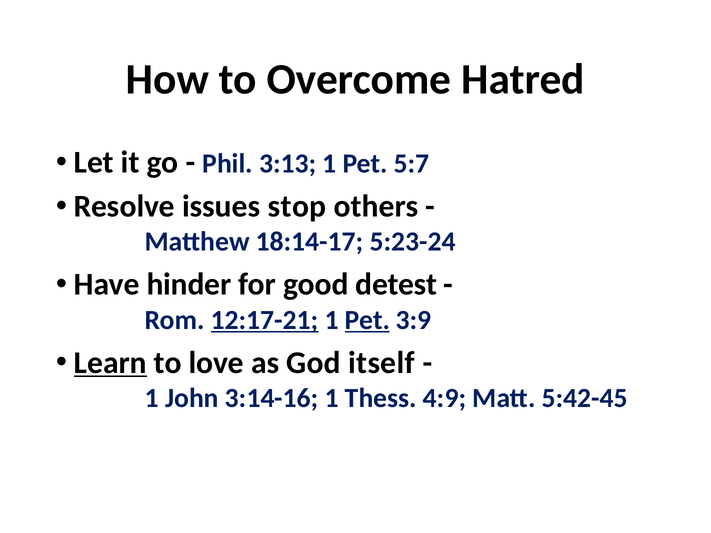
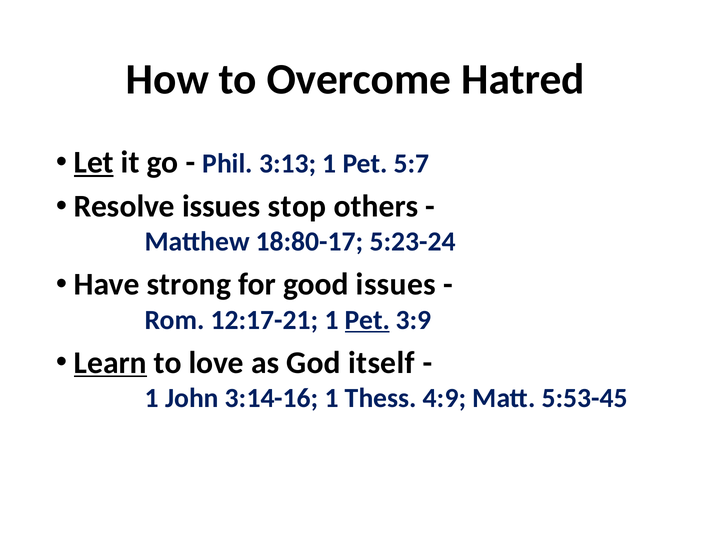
Let underline: none -> present (94, 162)
18:14-17: 18:14-17 -> 18:80-17 (310, 242)
hinder: hinder -> strong (189, 285)
good detest: detest -> issues (396, 285)
12:17-21 underline: present -> none (265, 320)
5:42-45: 5:42-45 -> 5:53-45 (585, 398)
